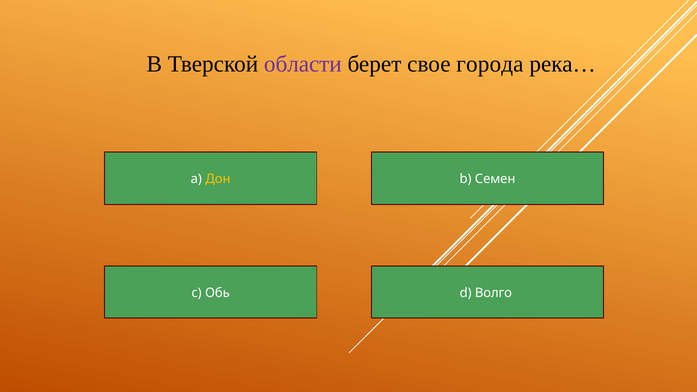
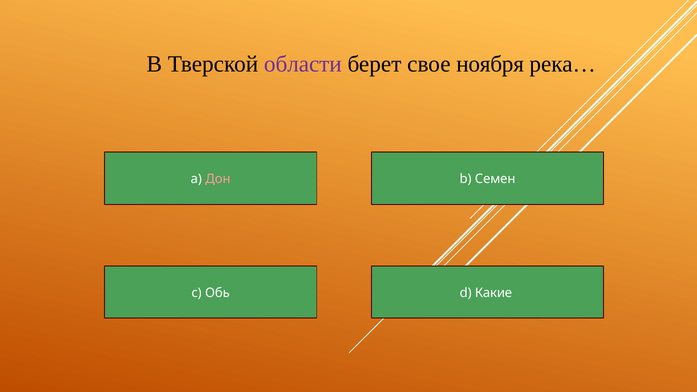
города: города -> ноября (490, 64)
Дон colour: yellow -> pink (218, 179)
Волго: Волго -> Какие (493, 293)
